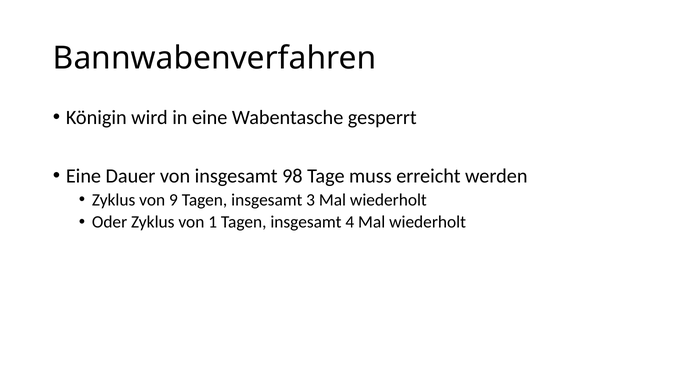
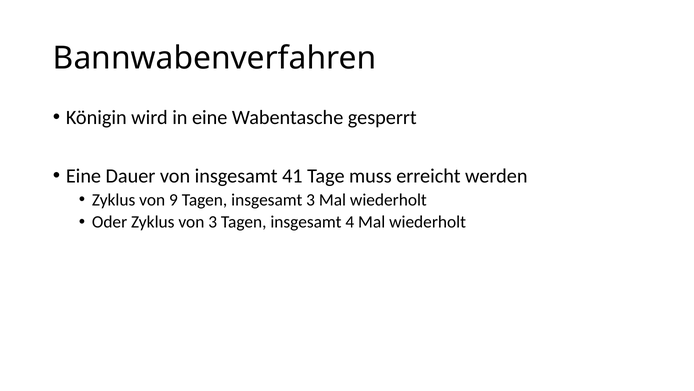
98: 98 -> 41 (292, 176)
von 1: 1 -> 3 (213, 222)
